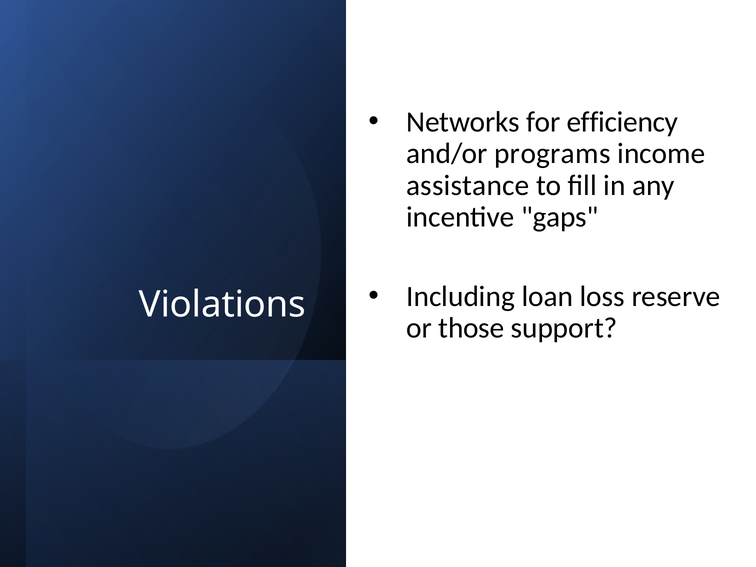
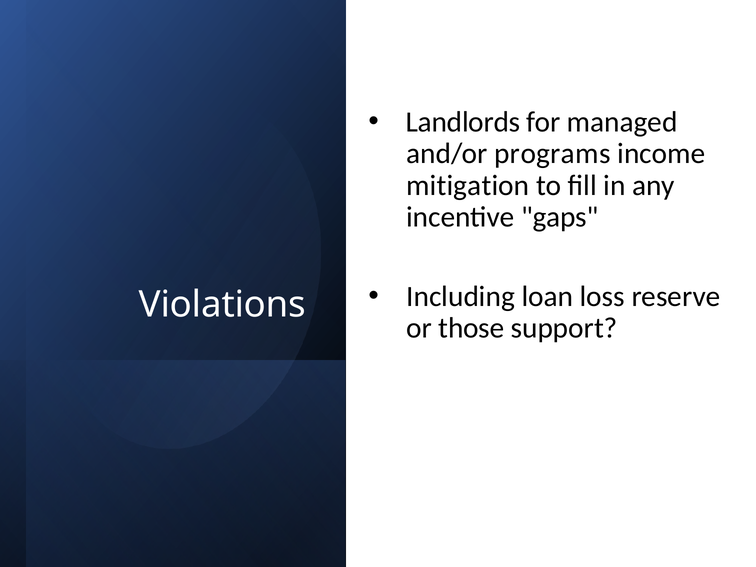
Networks: Networks -> Landlords (463, 122)
efficiency: efficiency -> managed (622, 122)
assistance: assistance -> mitigation (468, 185)
